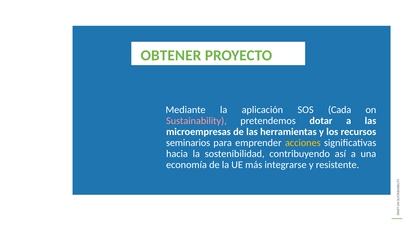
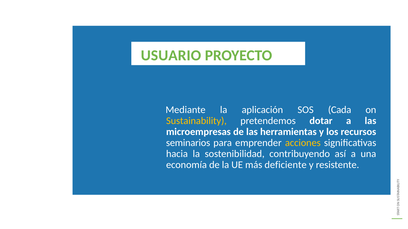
OBTENER: OBTENER -> USUARIO (171, 55)
Sustainability colour: pink -> yellow (196, 121)
integrarse: integrarse -> deficiente (286, 165)
